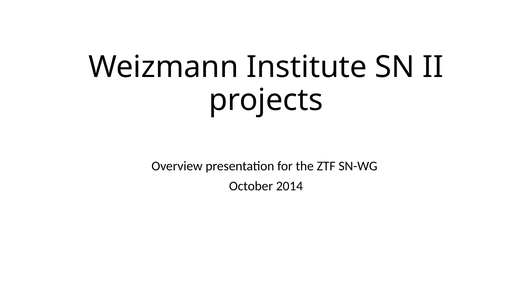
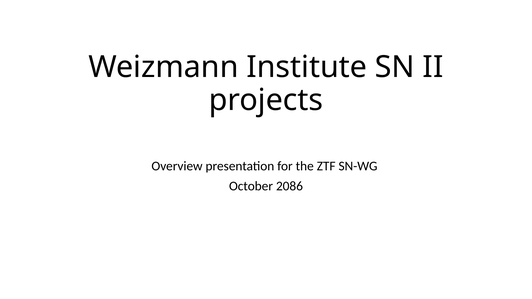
2014: 2014 -> 2086 (289, 186)
